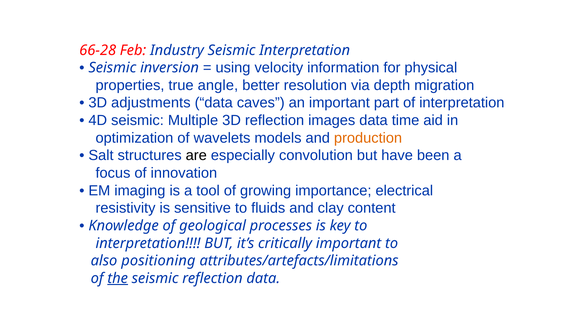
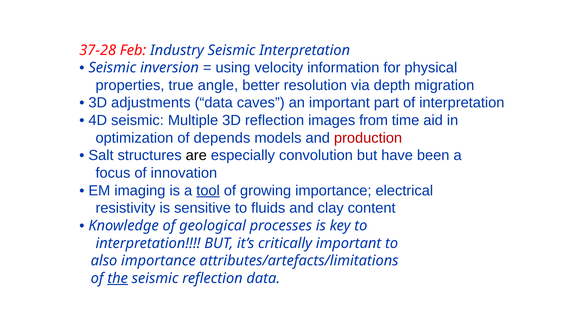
66-28: 66-28 -> 37-28 (98, 50)
images data: data -> from (374, 120)
wavelets: wavelets -> depends (222, 138)
production colour: orange -> red (368, 138)
tool underline: none -> present (208, 190)
also positioning: positioning -> importance (158, 260)
